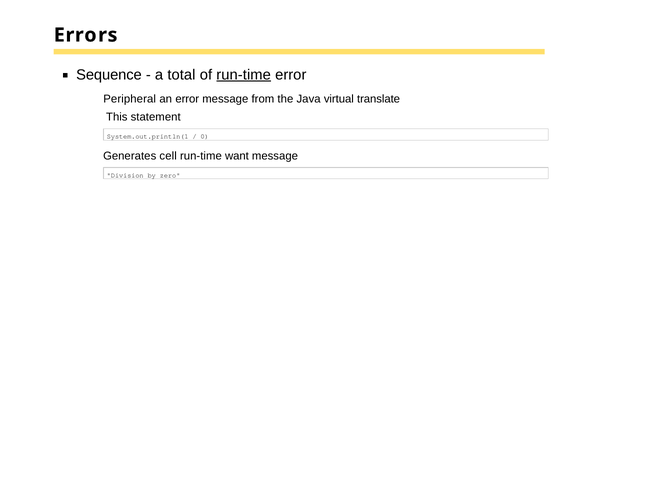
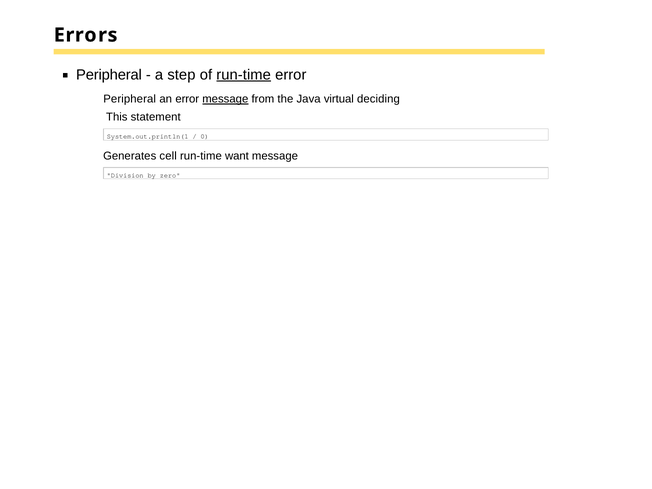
Sequence: Sequence -> Peripheral (109, 75)
total: total -> step (181, 75)
message underline: none -> present (225, 99)
translate: translate -> deciding (378, 99)
